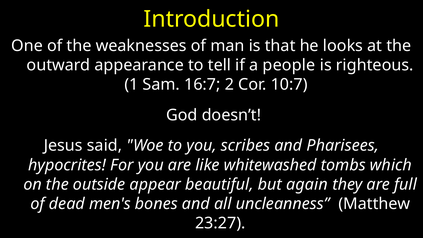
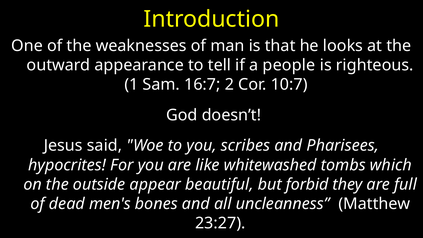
again: again -> forbid (307, 184)
